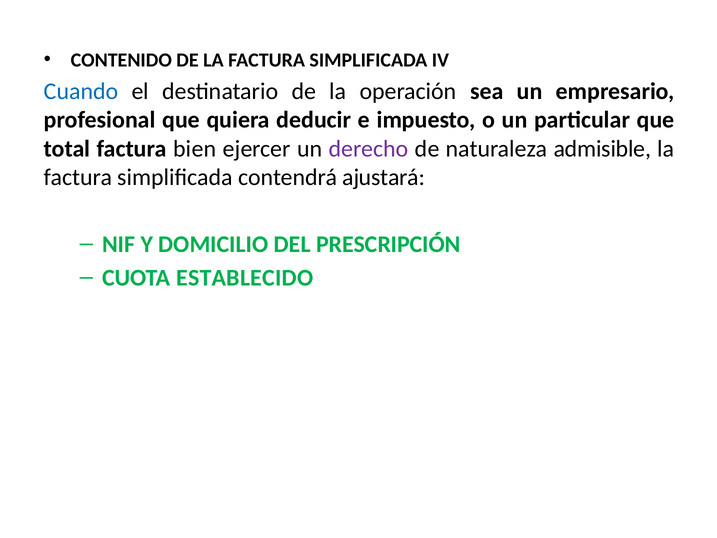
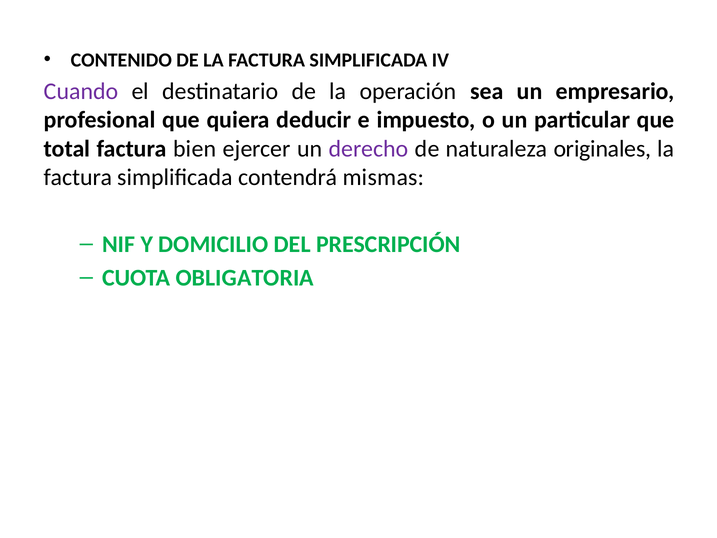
Cuando colour: blue -> purple (81, 91)
admisible: admisible -> originales (602, 149)
ajustará: ajustará -> mismas (383, 177)
ESTABLECIDO: ESTABLECIDO -> OBLIGATORIA (245, 278)
